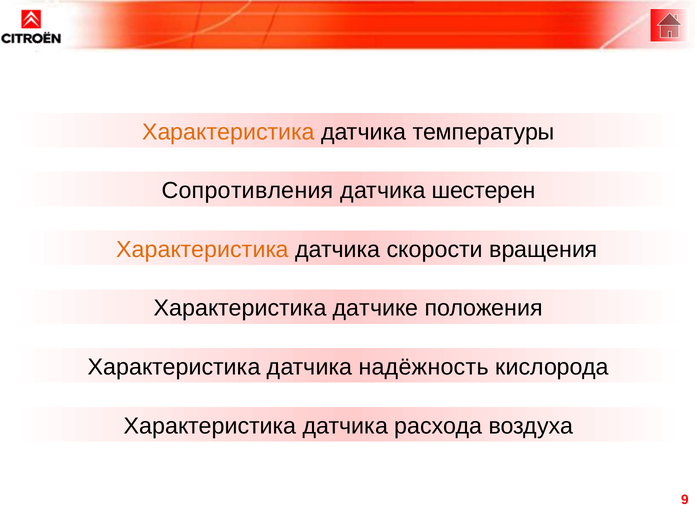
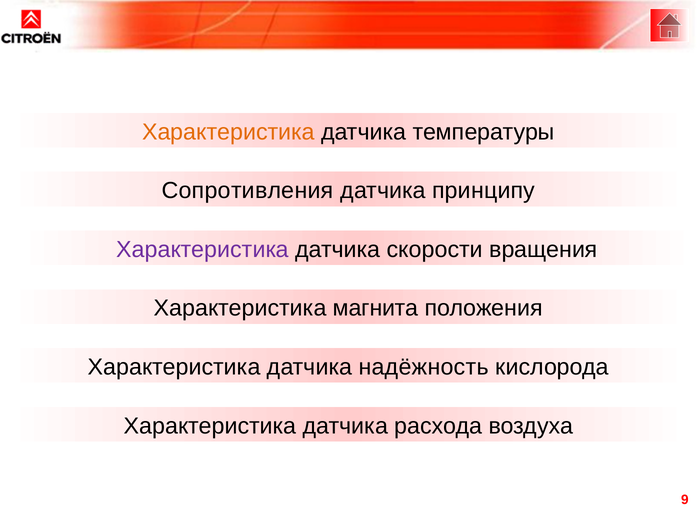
шестерен: шестерен -> принципу (484, 191)
Характеристика colour: orange -> purple (202, 250)
датчике: датчике -> магнита (376, 309)
